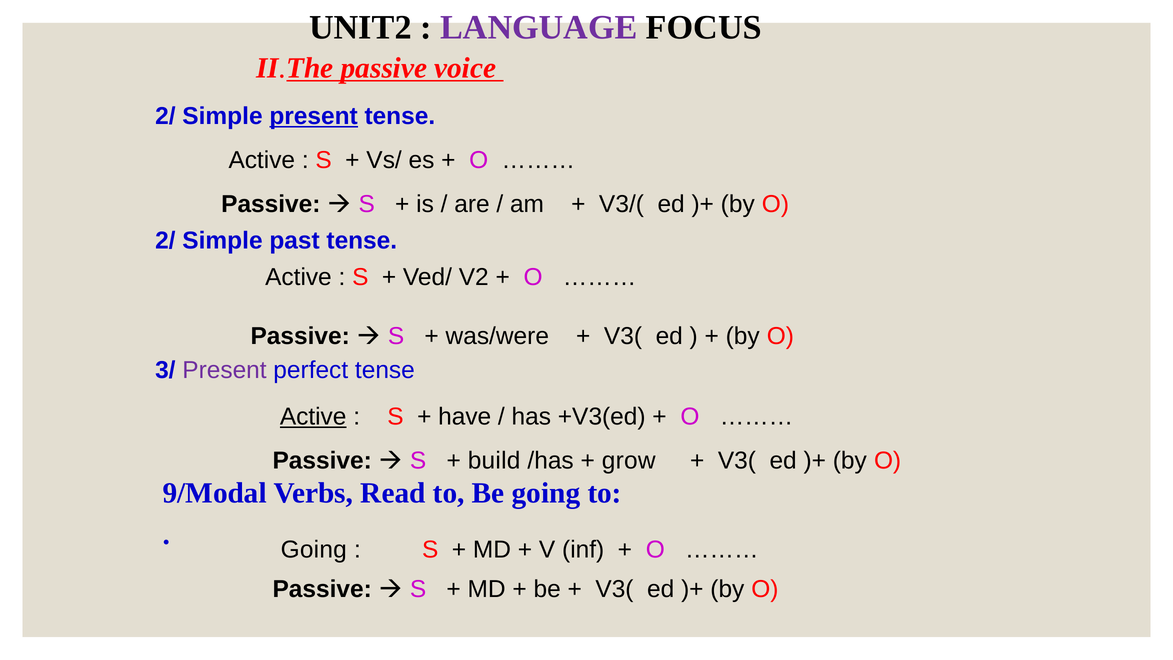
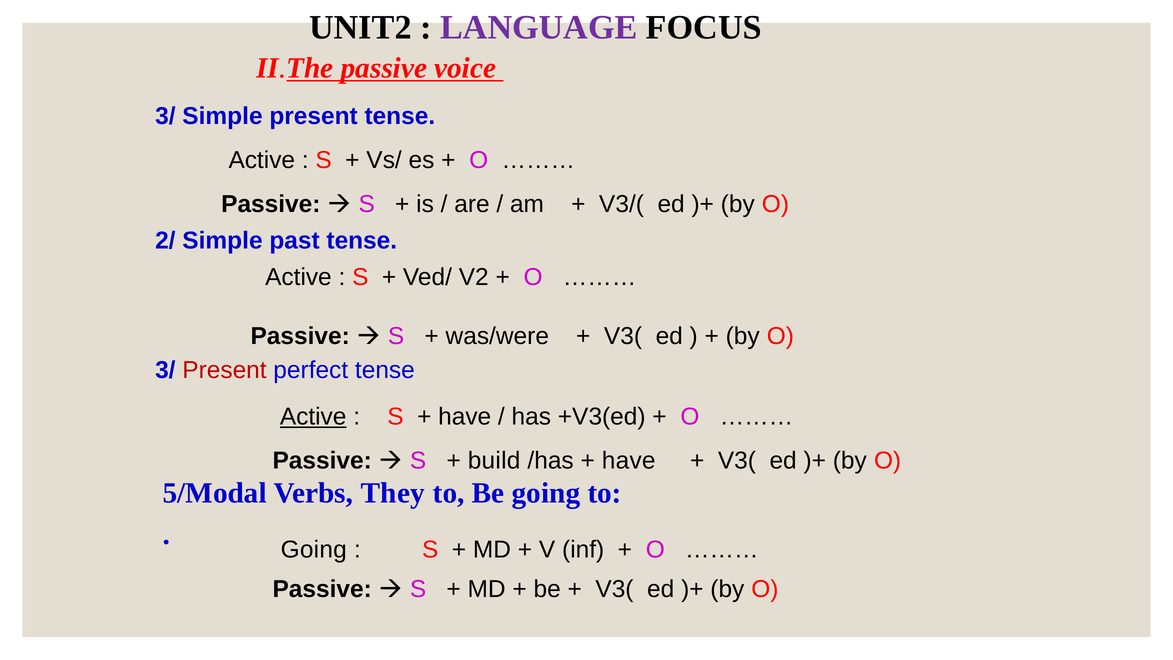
2/: 2/ -> 3/ (165, 116)
present underline: present -> none (314, 116)
Present colour: purple -> red (224, 370)
grow: grow -> have (629, 461)
9/Modal: 9/Modal -> 5/Modal (215, 493)
Read: Read -> They (393, 493)
